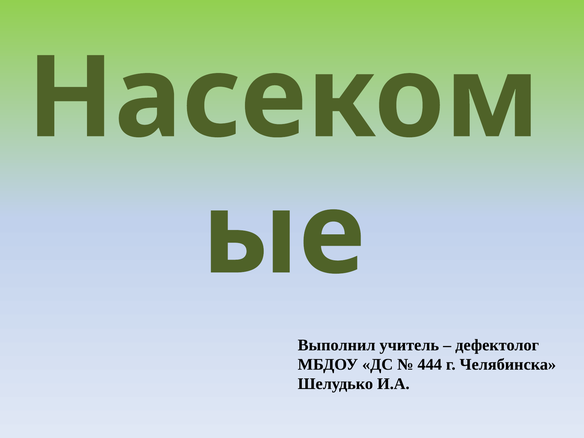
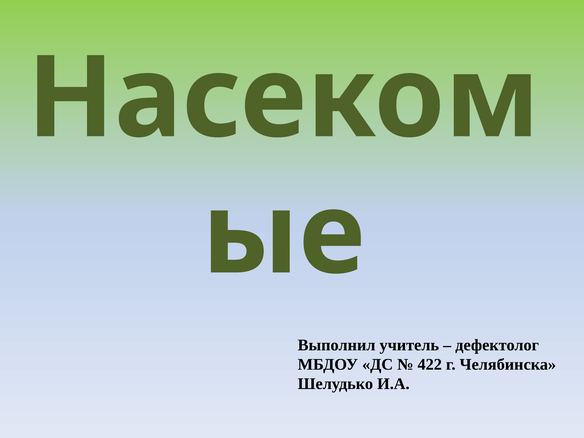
444: 444 -> 422 (430, 364)
